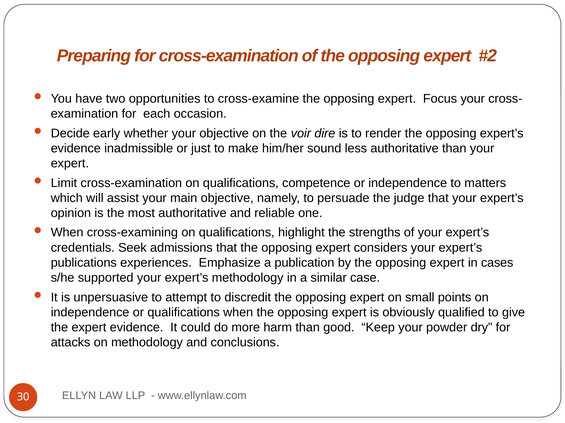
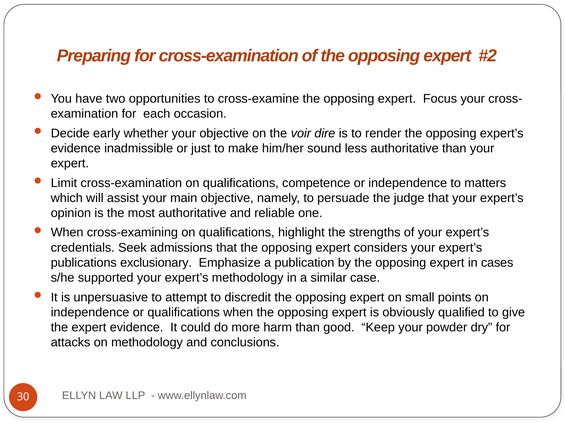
experiences: experiences -> exclusionary (156, 263)
